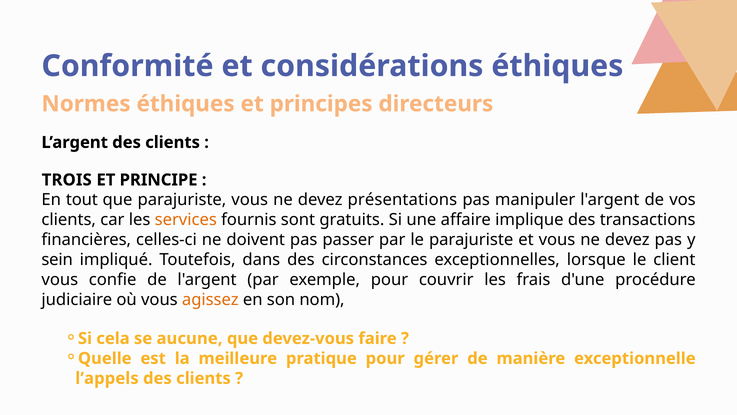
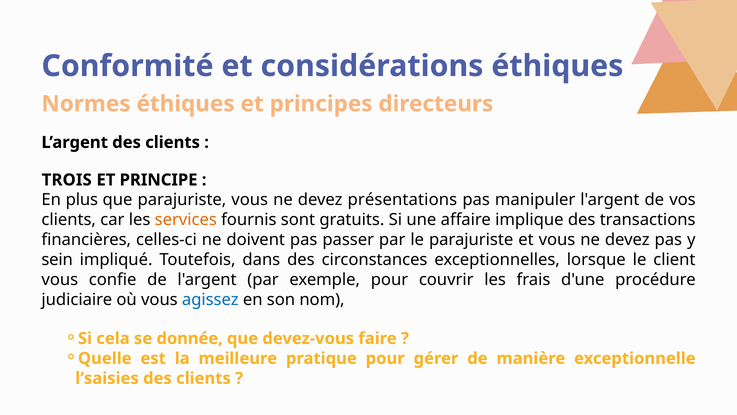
tout: tout -> plus (82, 200)
agissez colour: orange -> blue (210, 299)
aucune: aucune -> donnée (190, 338)
l’appels: l’appels -> l’saisies (107, 378)
